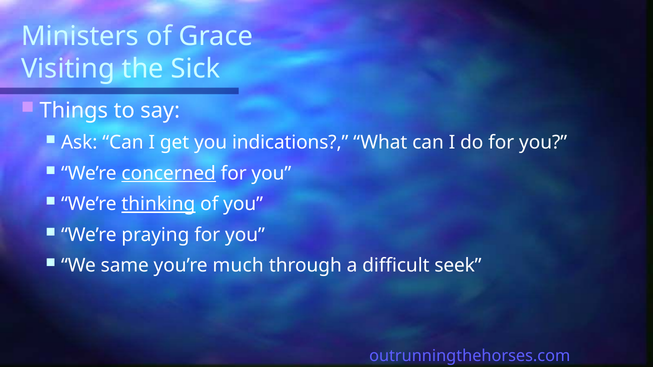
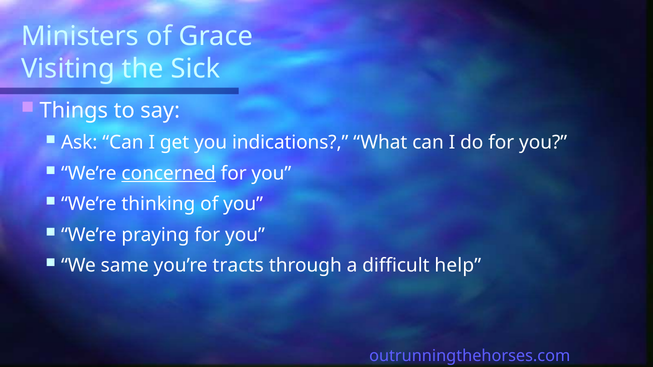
thinking underline: present -> none (158, 204)
much: much -> tracts (238, 266)
seek: seek -> help (458, 266)
